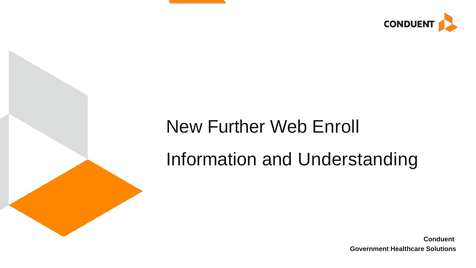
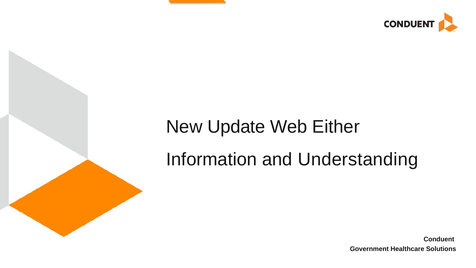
Further: Further -> Update (236, 127)
Enroll: Enroll -> Either (336, 127)
